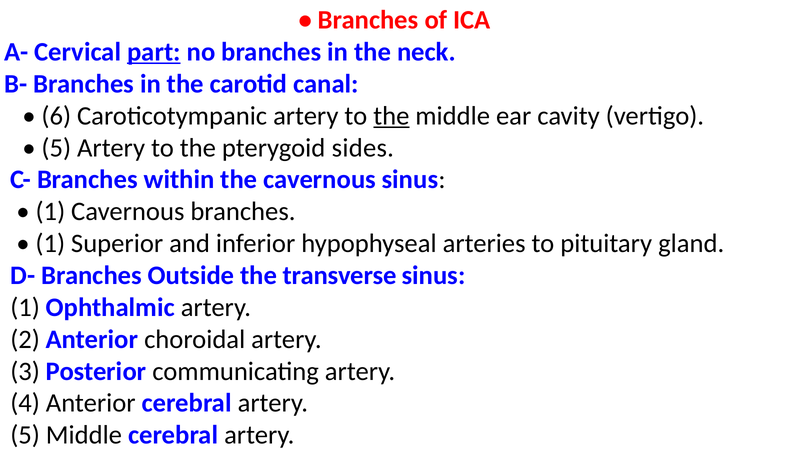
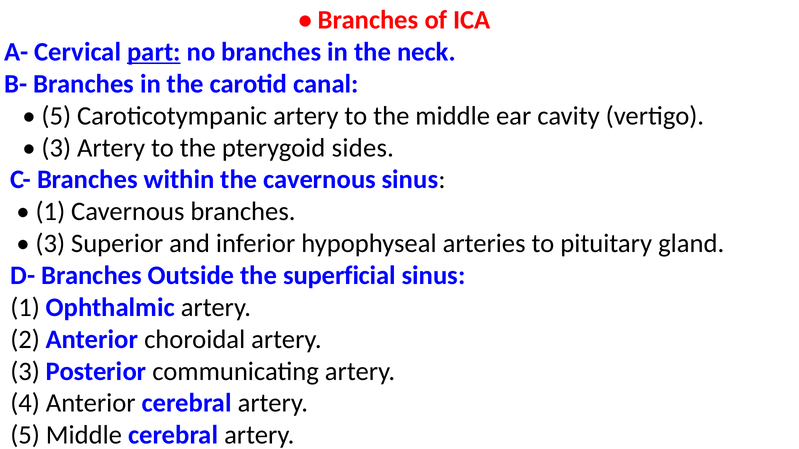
6: 6 -> 5 (56, 116)
the underline: present -> none (391, 116)
5: 5 -> 3 (56, 148)
1: 1 -> 3 (50, 244)
transverse: transverse -> superficial (339, 276)
